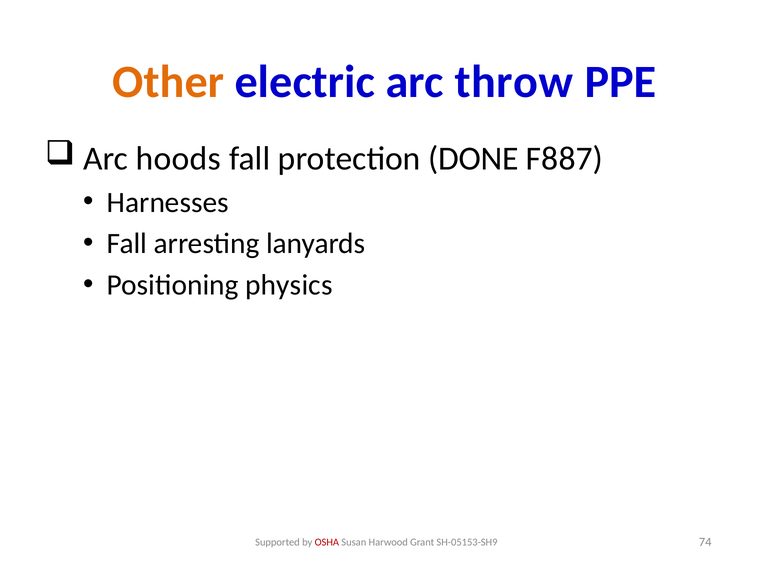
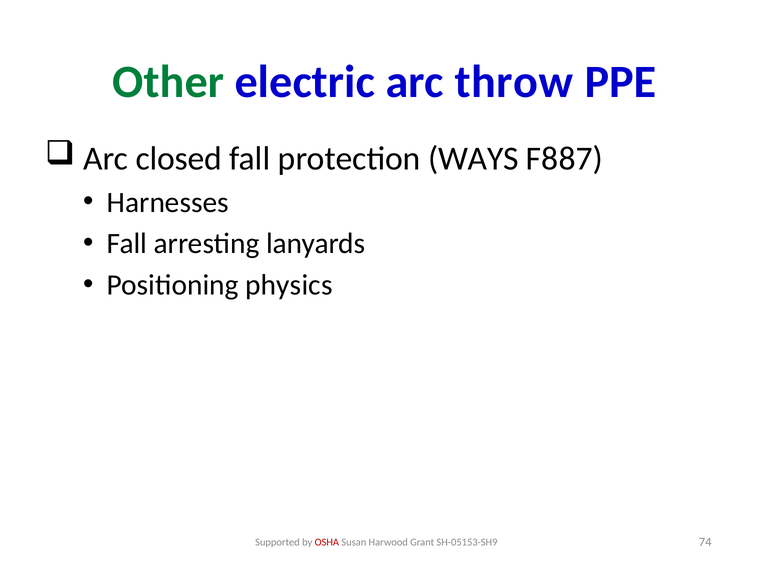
Other colour: orange -> green (168, 82)
hoods: hoods -> closed (179, 159)
DONE: DONE -> WAYS (473, 159)
